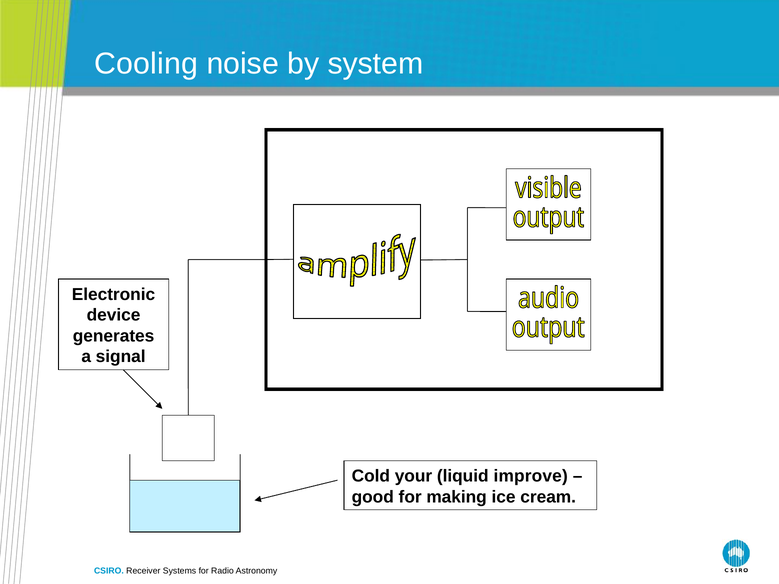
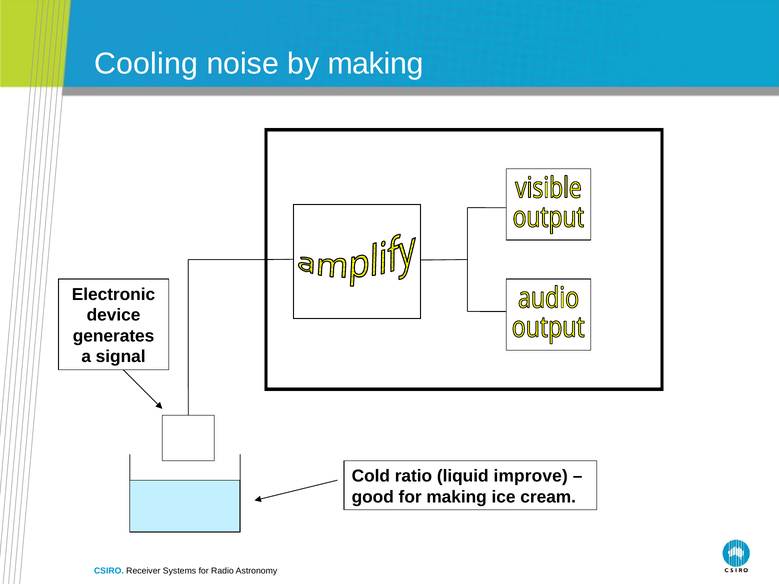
by system: system -> making (376, 64)
your: your -> ratio (413, 476)
